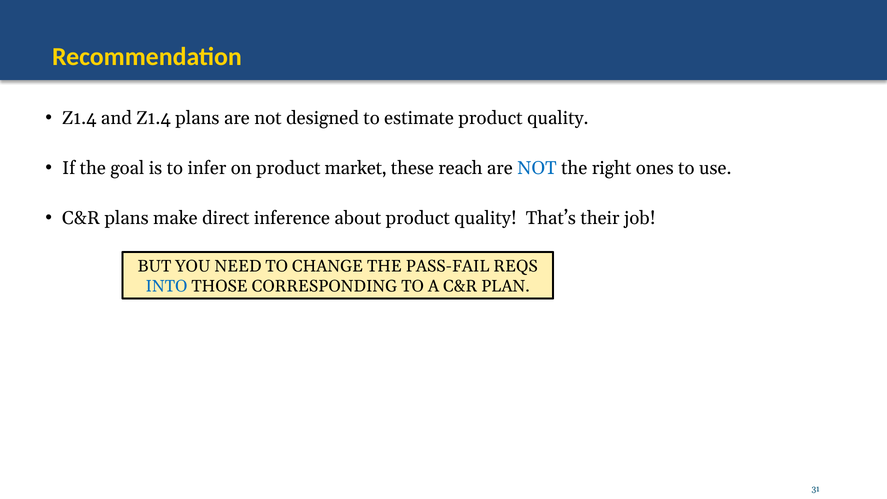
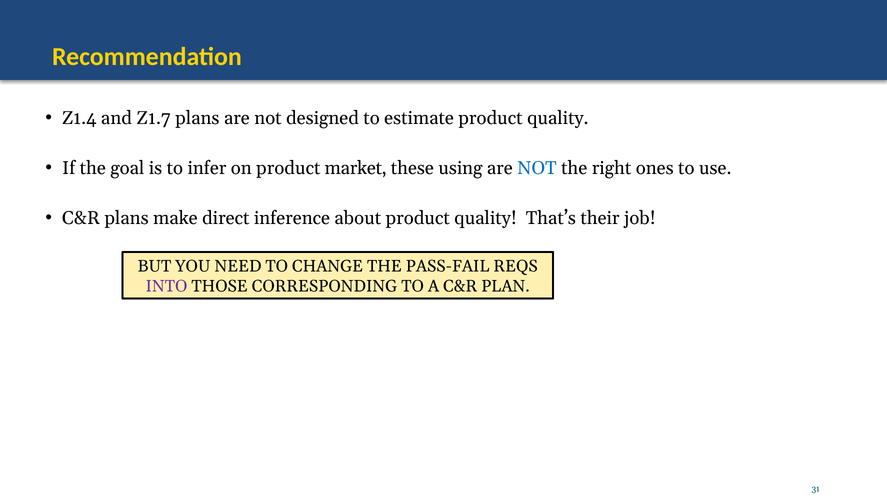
and Z1.4: Z1.4 -> Z1.7 (154, 118)
reach: reach -> using (460, 168)
INTO colour: blue -> purple (167, 286)
